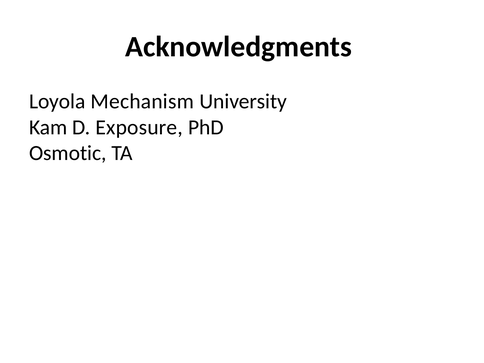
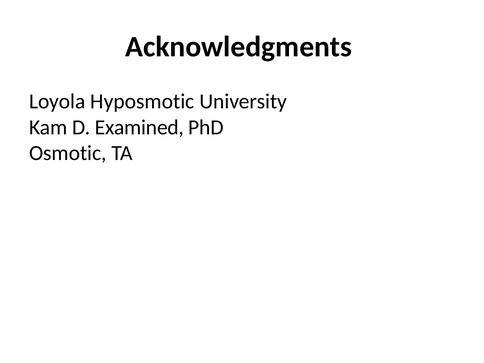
Mechanism: Mechanism -> Hyposmotic (142, 102)
Exposure: Exposure -> Examined (139, 127)
